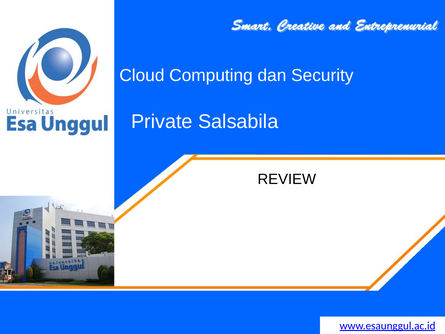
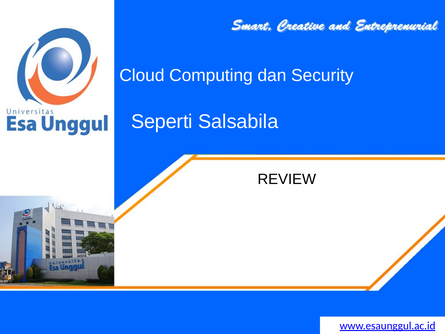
Private: Private -> Seperti (162, 122)
